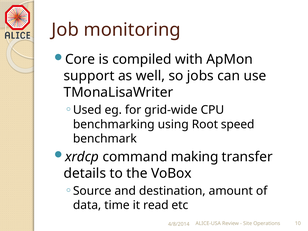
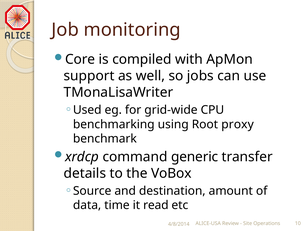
speed: speed -> proxy (238, 124)
making: making -> generic (195, 157)
